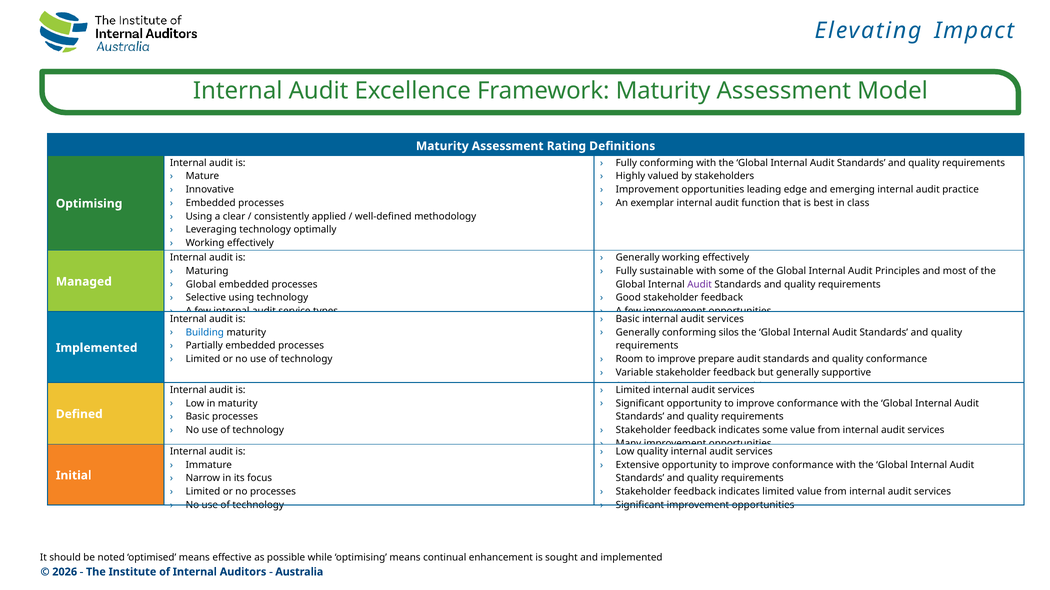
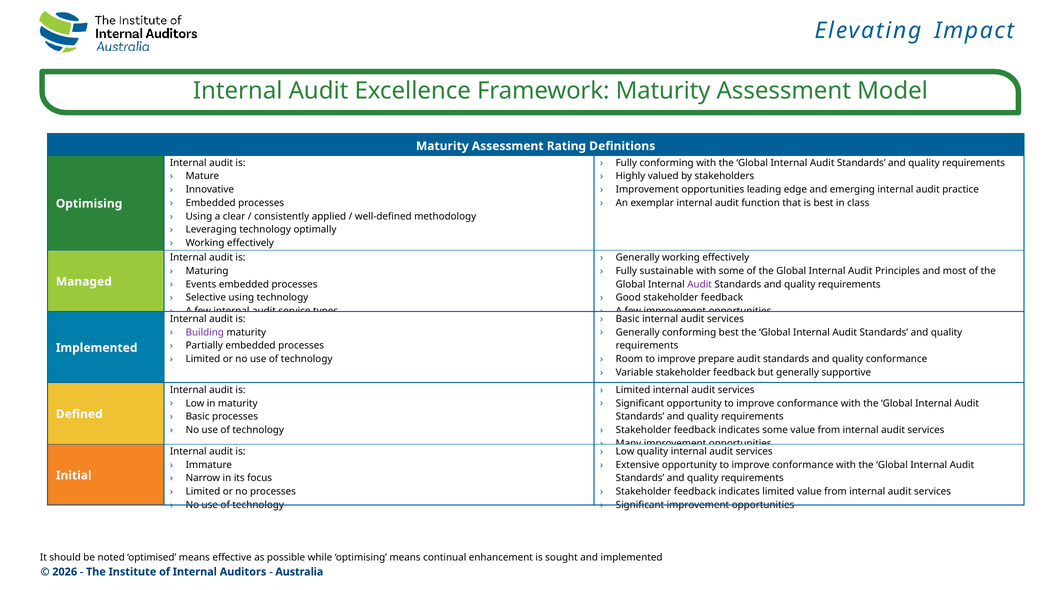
Global: Global -> Events (201, 285)
Building colour: blue -> purple (205, 333)
conforming silos: silos -> best (729, 333)
